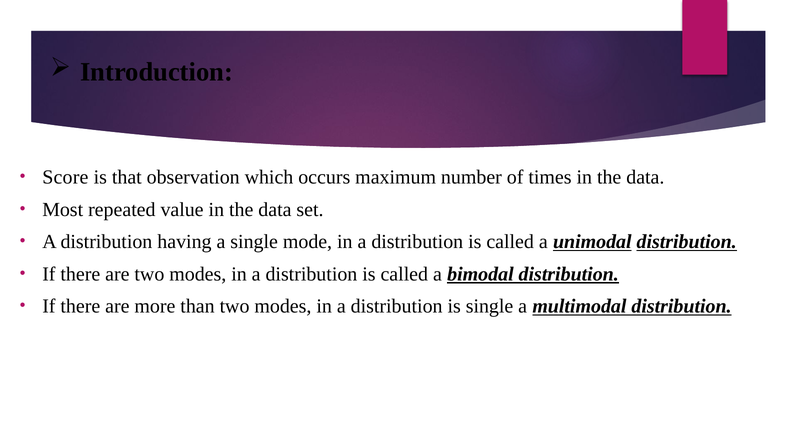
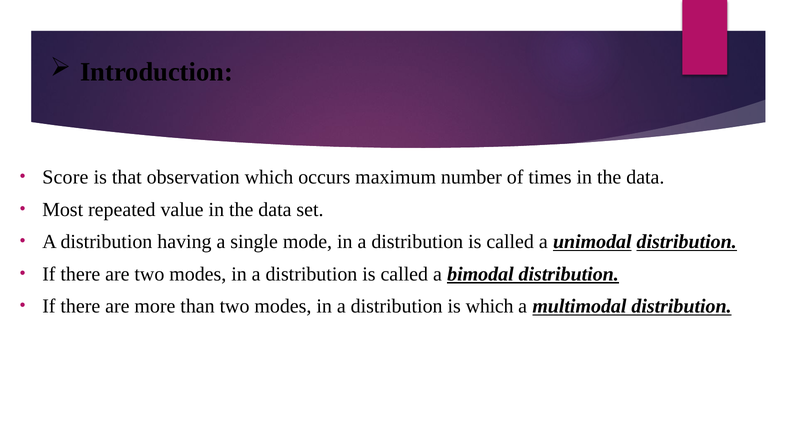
is single: single -> which (490, 306)
